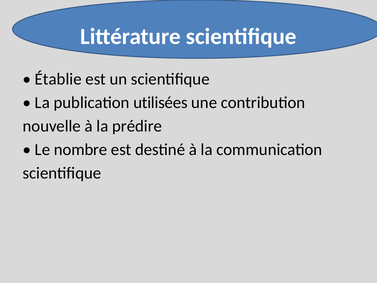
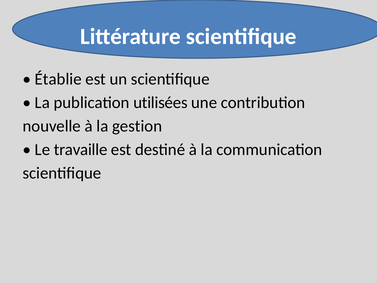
prédire: prédire -> gestion (137, 126)
nombre: nombre -> travaille (81, 149)
